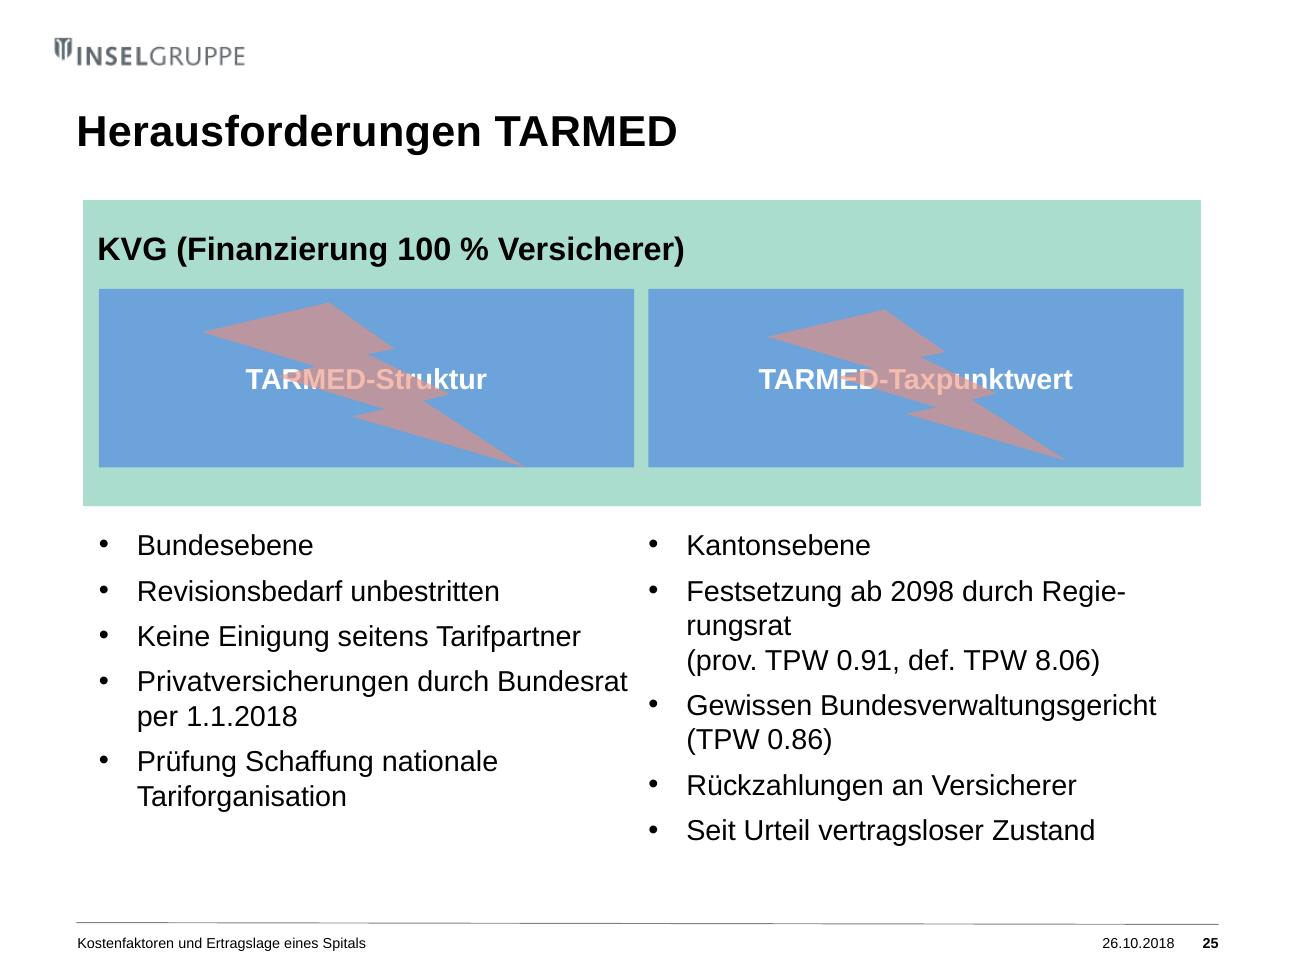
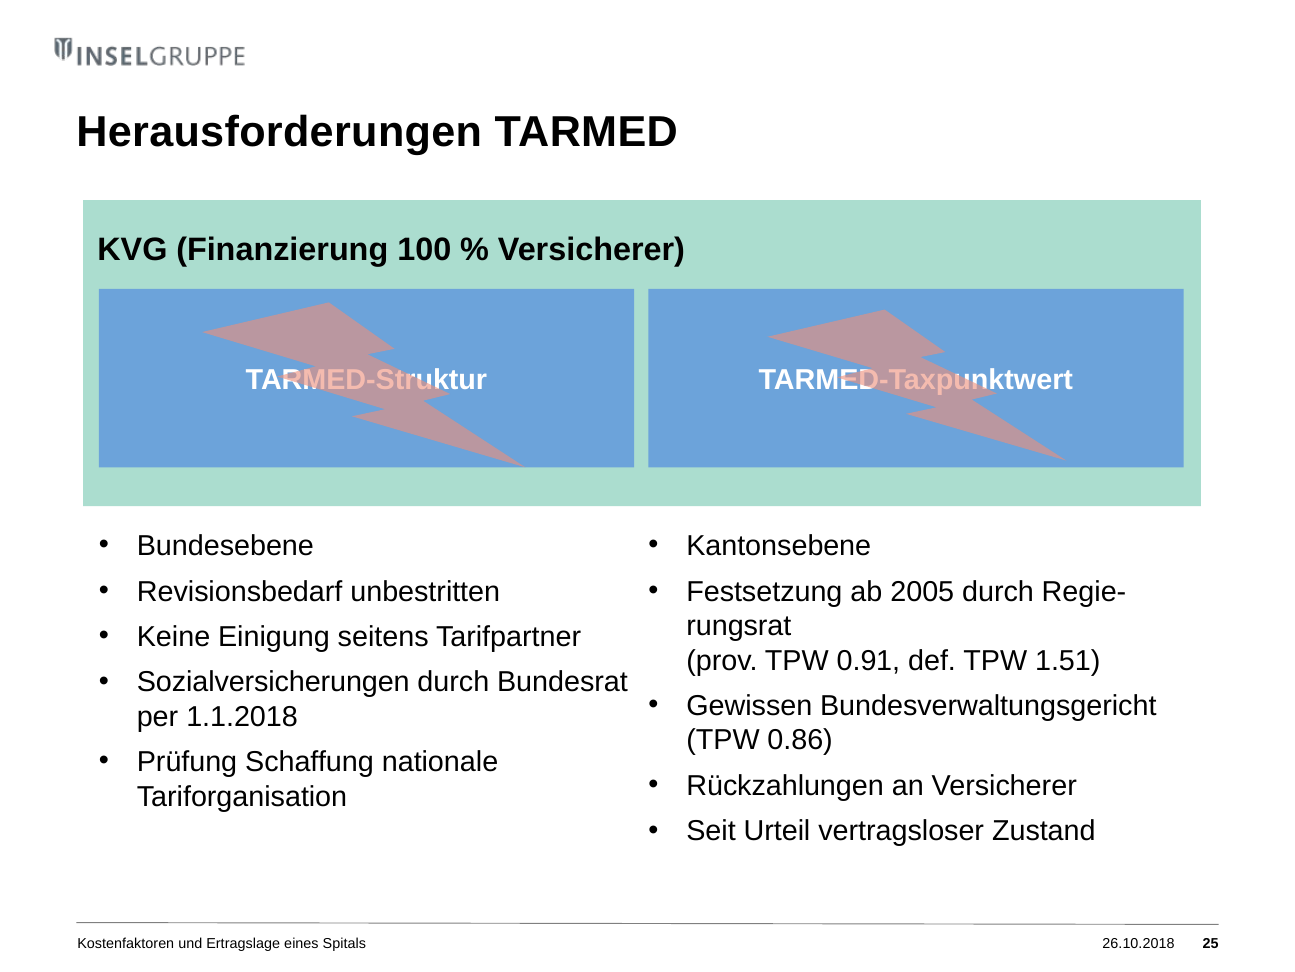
2098: 2098 -> 2005 (922, 591)
8.06: 8.06 -> 1.51 (1068, 660)
Privatversicherungen: Privatversicherungen -> Sozialversicherungen (273, 682)
